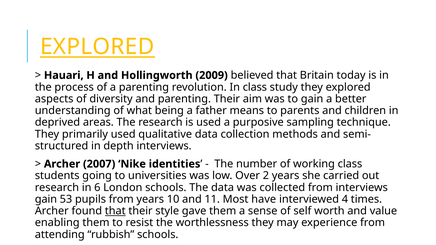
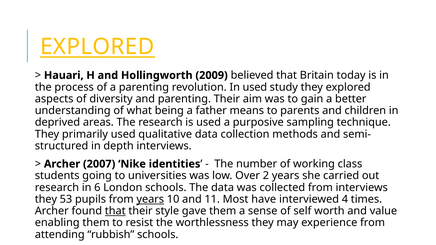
In class: class -> used (255, 87)
gain: gain -> they (46, 199)
years underline: none -> present (150, 199)
